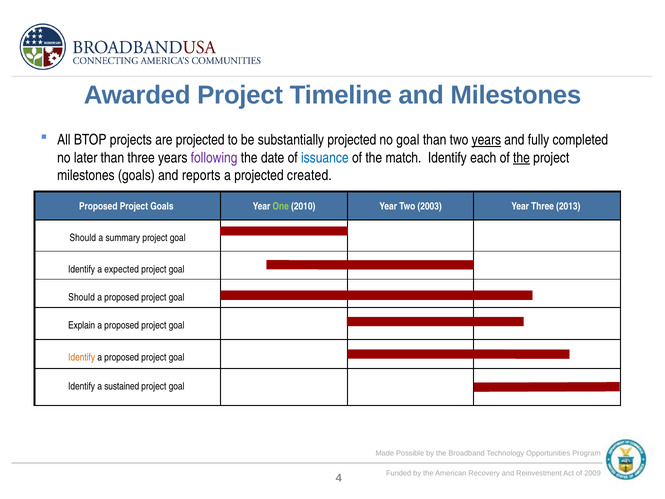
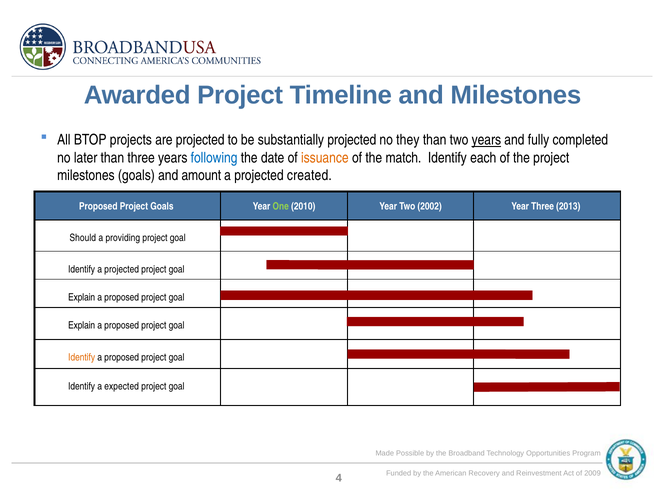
no goal: goal -> they (408, 140)
following colour: purple -> blue (214, 158)
issuance colour: blue -> orange (325, 158)
the underline: present -> none (521, 158)
reports: reports -> amount (201, 175)
2003: 2003 -> 2002 (430, 206)
summary: summary -> providing (123, 238)
Identify a expected: expected -> projected (122, 269)
Should: Should -> Explain (82, 297)
sustained: sustained -> expected (122, 386)
